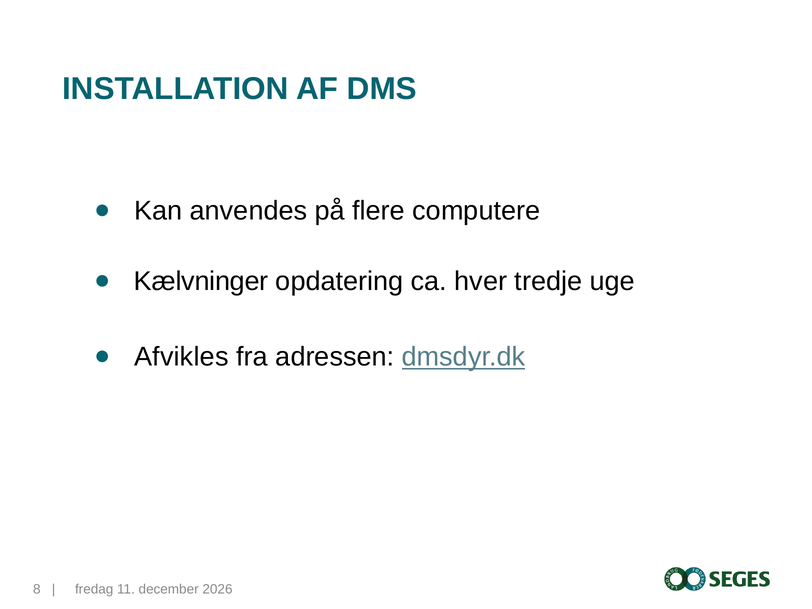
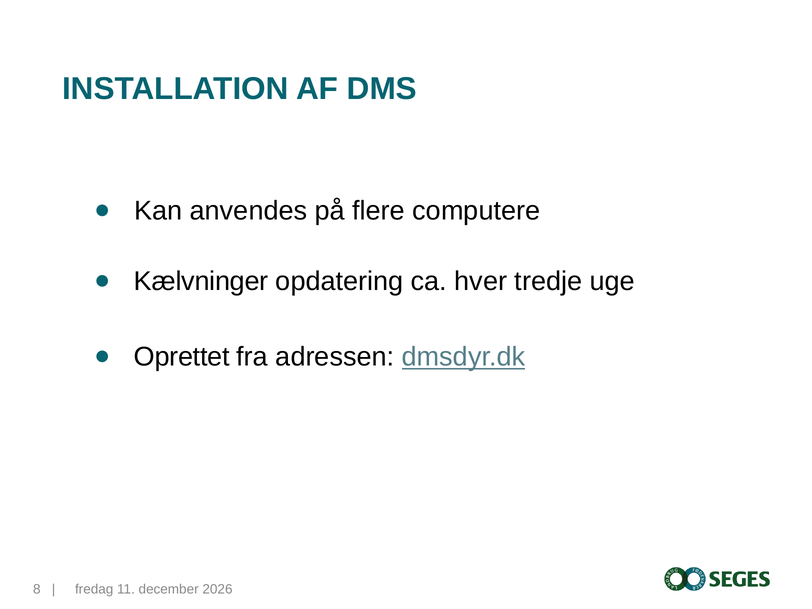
Afvikles: Afvikles -> Oprettet (182, 357)
